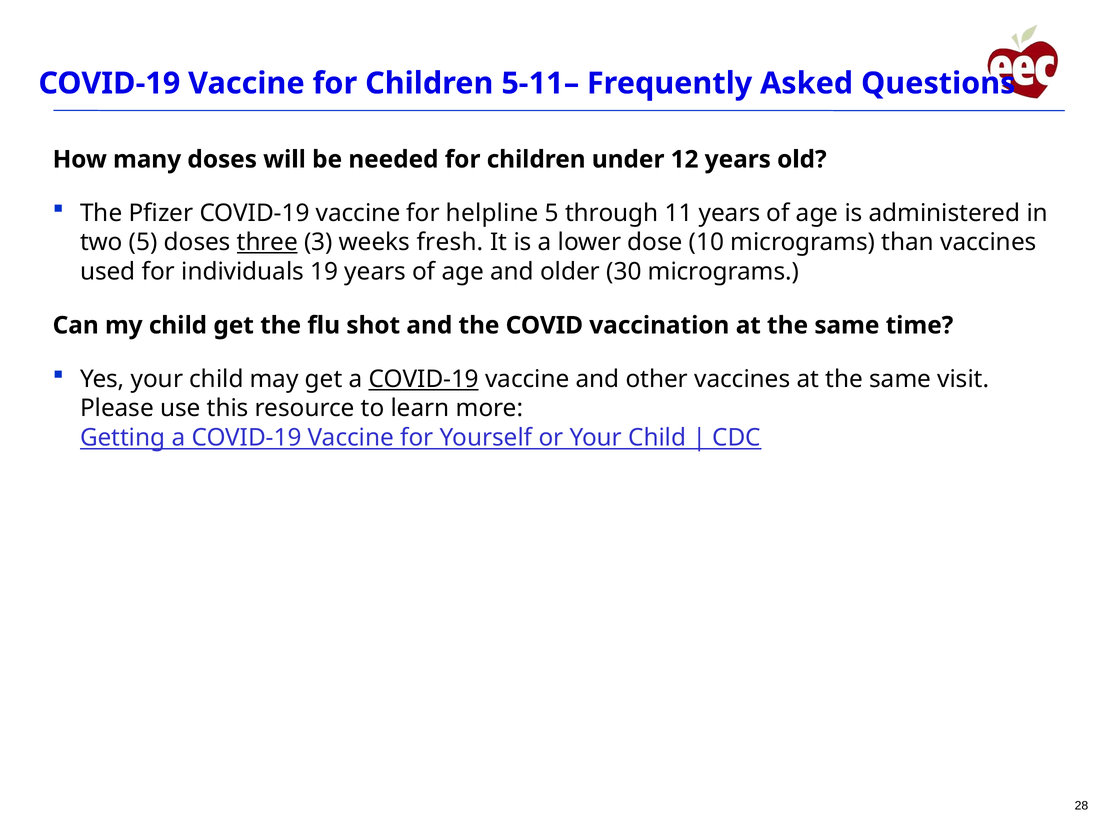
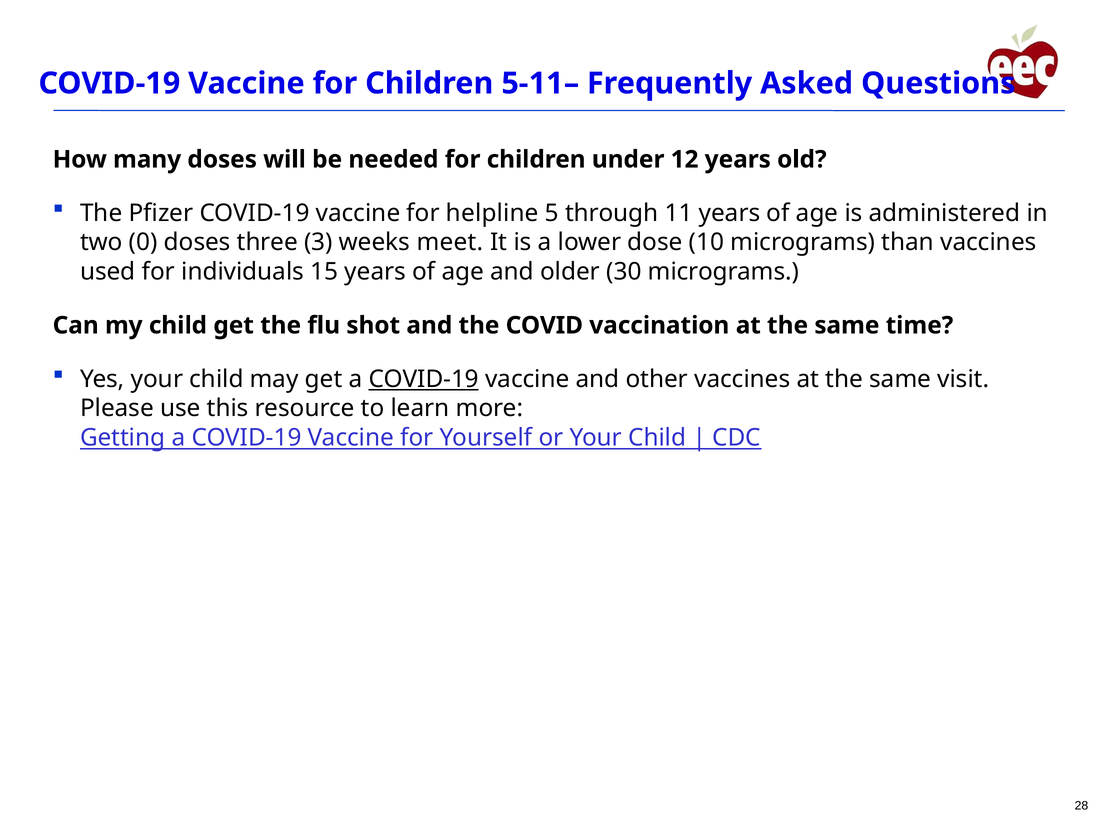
two 5: 5 -> 0 (143, 243)
three underline: present -> none (267, 243)
fresh: fresh -> meet (450, 243)
19: 19 -> 15 (324, 272)
